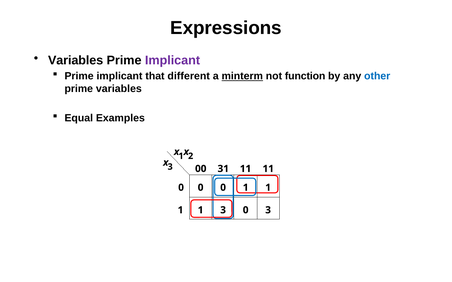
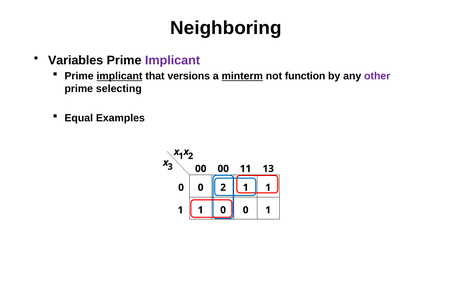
Expressions: Expressions -> Neighboring (226, 28)
implicant underline: none -> present (119, 76)
different: different -> versions (189, 76)
other colour: blue -> purple (377, 76)
prime variables: variables -> selecting (119, 89)
00 31: 31 -> 00 (223, 169)
11 11: 11 -> 13 (268, 169)
0 0: 0 -> 2 (223, 188)
3: 3 -> 0 (223, 210)
3: 3 -> 1 (268, 210)
